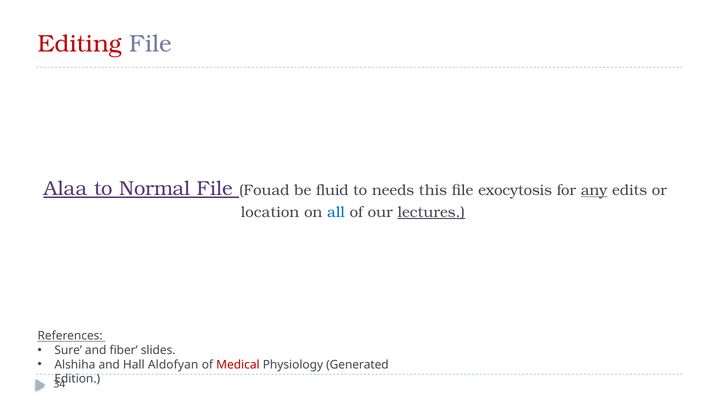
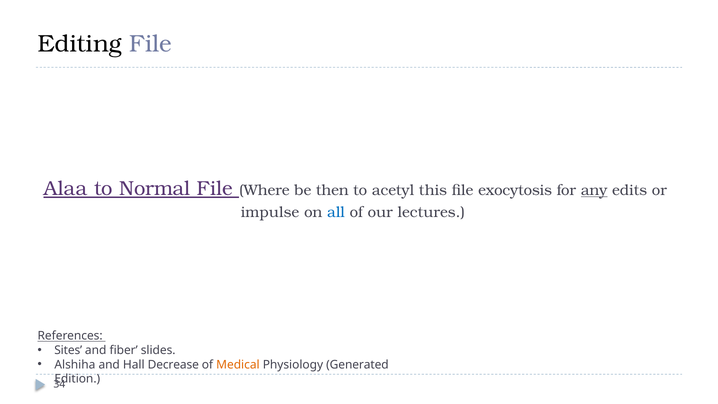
Editing colour: red -> black (80, 44)
Fouad: Fouad -> Where (264, 190)
fluid: fluid -> then (332, 190)
needs: needs -> acetyl (393, 190)
location: location -> impulse (270, 212)
lectures underline: present -> none (431, 212)
Sure: Sure -> Sites (68, 350)
Aldofyan: Aldofyan -> Decrease (173, 364)
Medical colour: red -> orange (238, 364)
